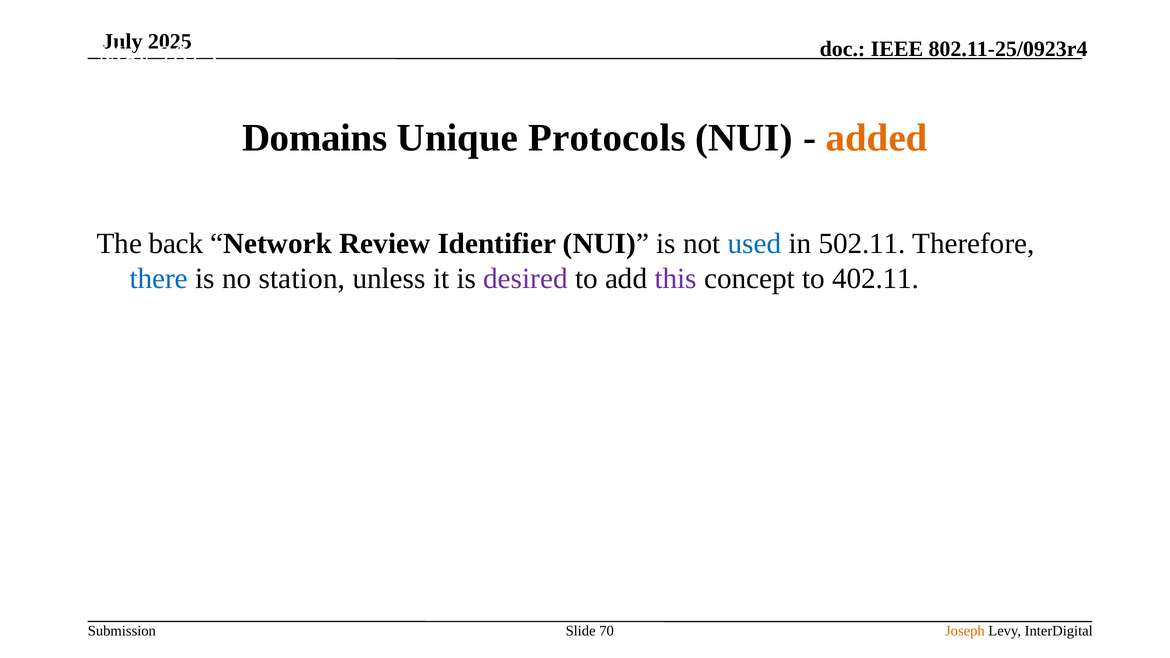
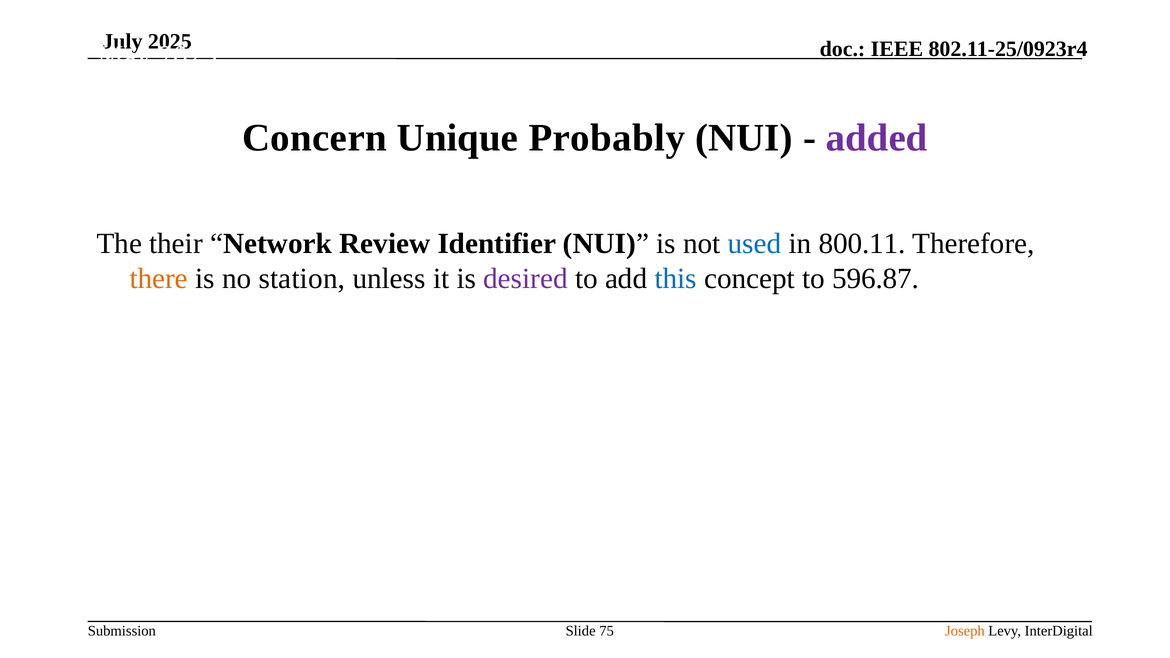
Domains: Domains -> Concern (314, 138)
Protocols: Protocols -> Probably (607, 138)
added colour: orange -> purple (877, 138)
back: back -> their (176, 243)
502.11: 502.11 -> 800.11 (862, 243)
there colour: blue -> orange (159, 278)
this colour: purple -> blue (676, 278)
402.11: 402.11 -> 596.87 (876, 278)
70: 70 -> 75 (607, 631)
